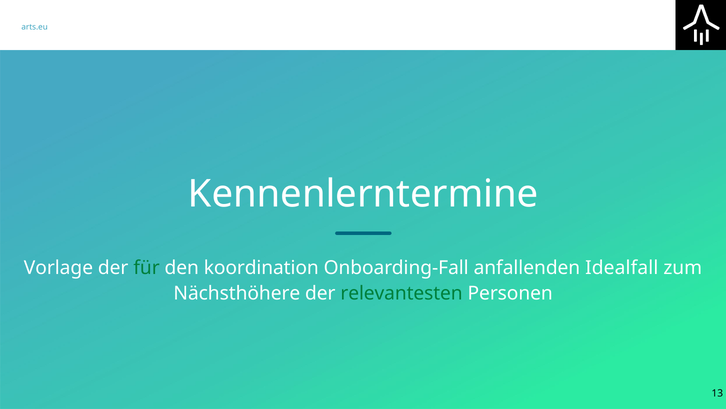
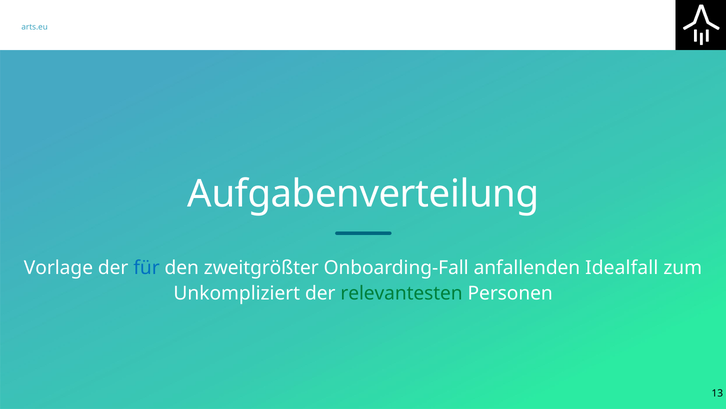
Kennenlerntermine: Kennenlerntermine -> Aufgabenverteilung (363, 194)
für colour: green -> blue (147, 267)
koordination: koordination -> zweitgrößter (261, 267)
Nächsthöhere: Nächsthöhere -> Unkompliziert (237, 293)
